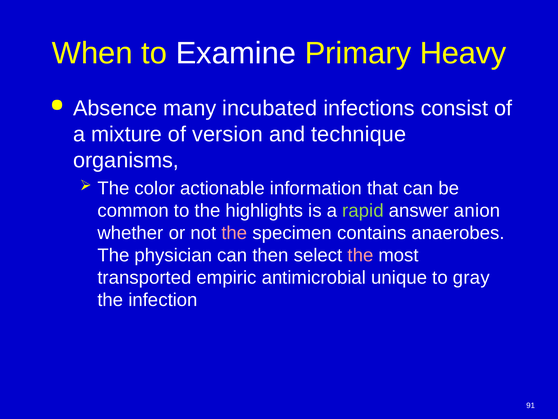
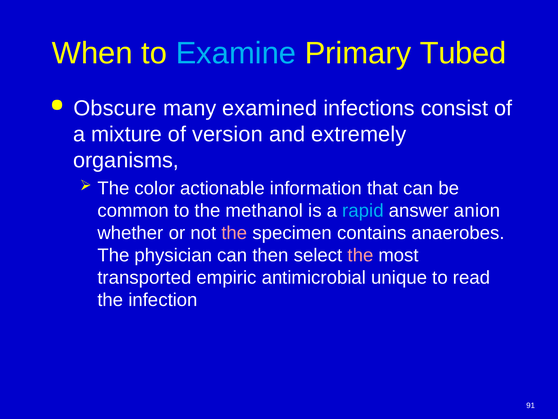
Examine colour: white -> light blue (236, 53)
Heavy: Heavy -> Tubed (463, 53)
Absence: Absence -> Obscure (115, 108)
incubated: incubated -> examined (270, 108)
technique: technique -> extremely (359, 134)
highlights: highlights -> methanol (264, 210)
rapid colour: light green -> light blue (363, 210)
gray: gray -> read (471, 277)
